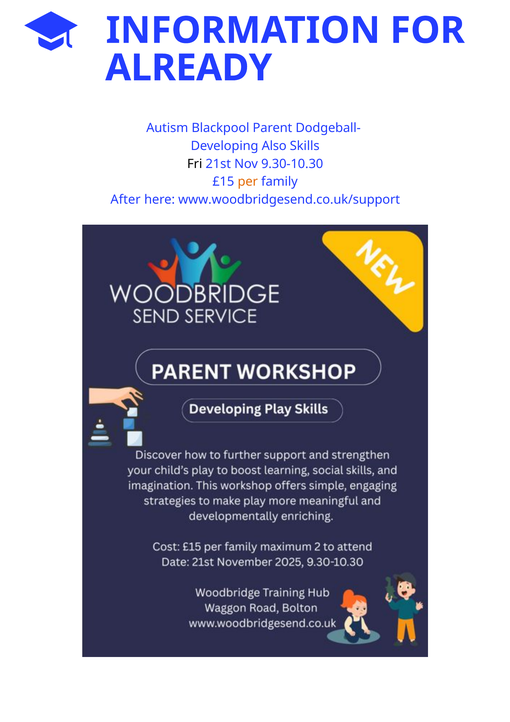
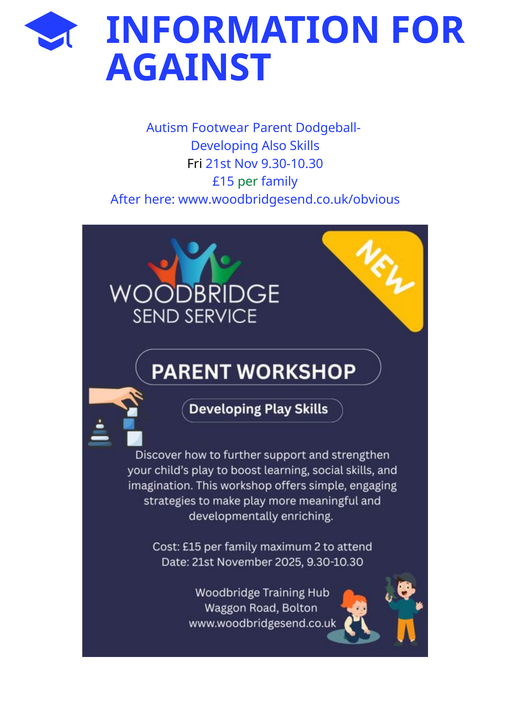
ALREADY: ALREADY -> AGAINST (189, 68)
Blackpool: Blackpool -> Footwear (220, 128)
per colour: orange -> green (248, 182)
www.woodbridgesend.co.uk/support: www.woodbridgesend.co.uk/support -> www.woodbridgesend.co.uk/obvious (289, 199)
